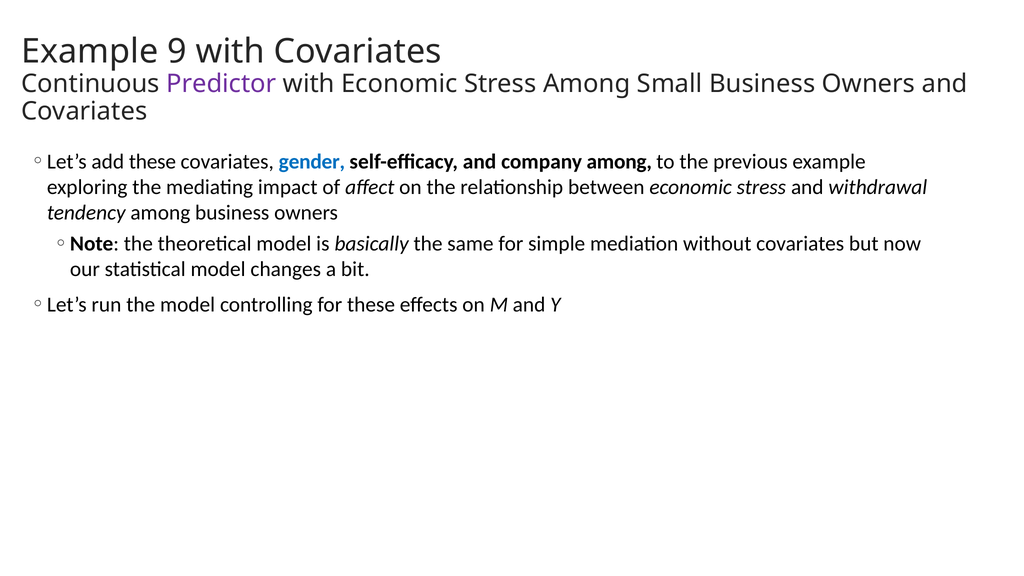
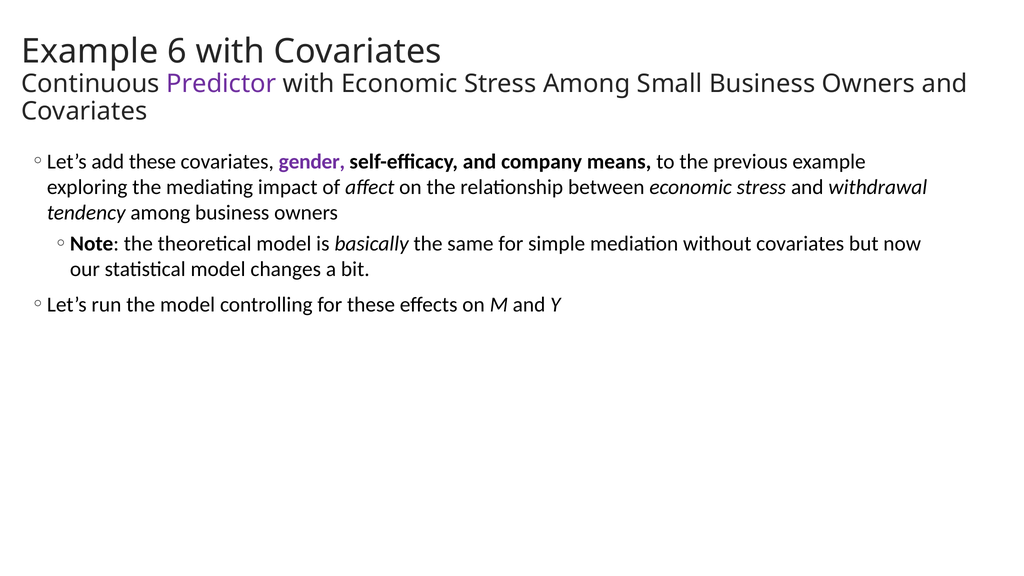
9: 9 -> 6 (177, 51)
gender colour: blue -> purple (312, 161)
company among: among -> means (619, 161)
